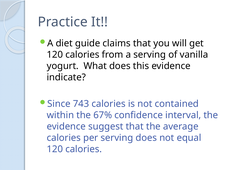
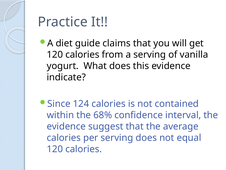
743: 743 -> 124 (81, 103)
67%: 67% -> 68% (103, 115)
